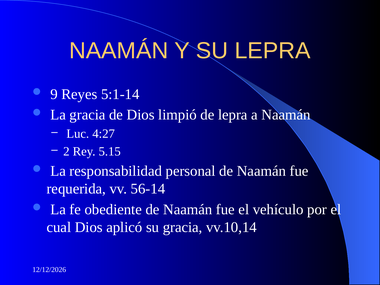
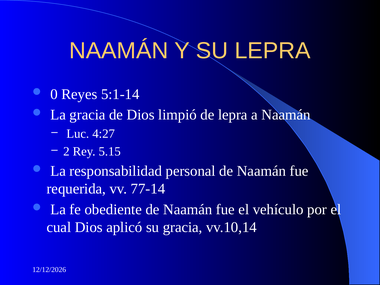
9: 9 -> 0 (54, 94)
56-14: 56-14 -> 77-14 (148, 189)
